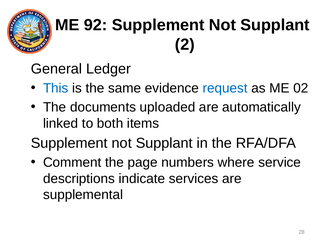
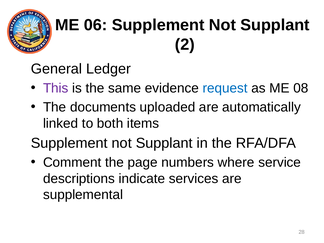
92: 92 -> 06 (96, 25)
This colour: blue -> purple (56, 88)
02: 02 -> 08 (301, 88)
